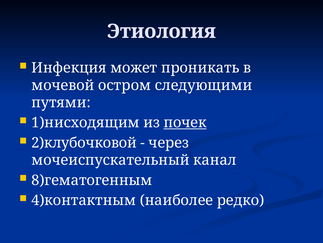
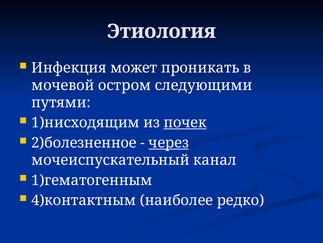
2)клубочковой: 2)клубочковой -> 2)болезненное (84, 142)
через underline: none -> present (169, 142)
8)гематогенным: 8)гематогенным -> 1)гематогенным (92, 180)
